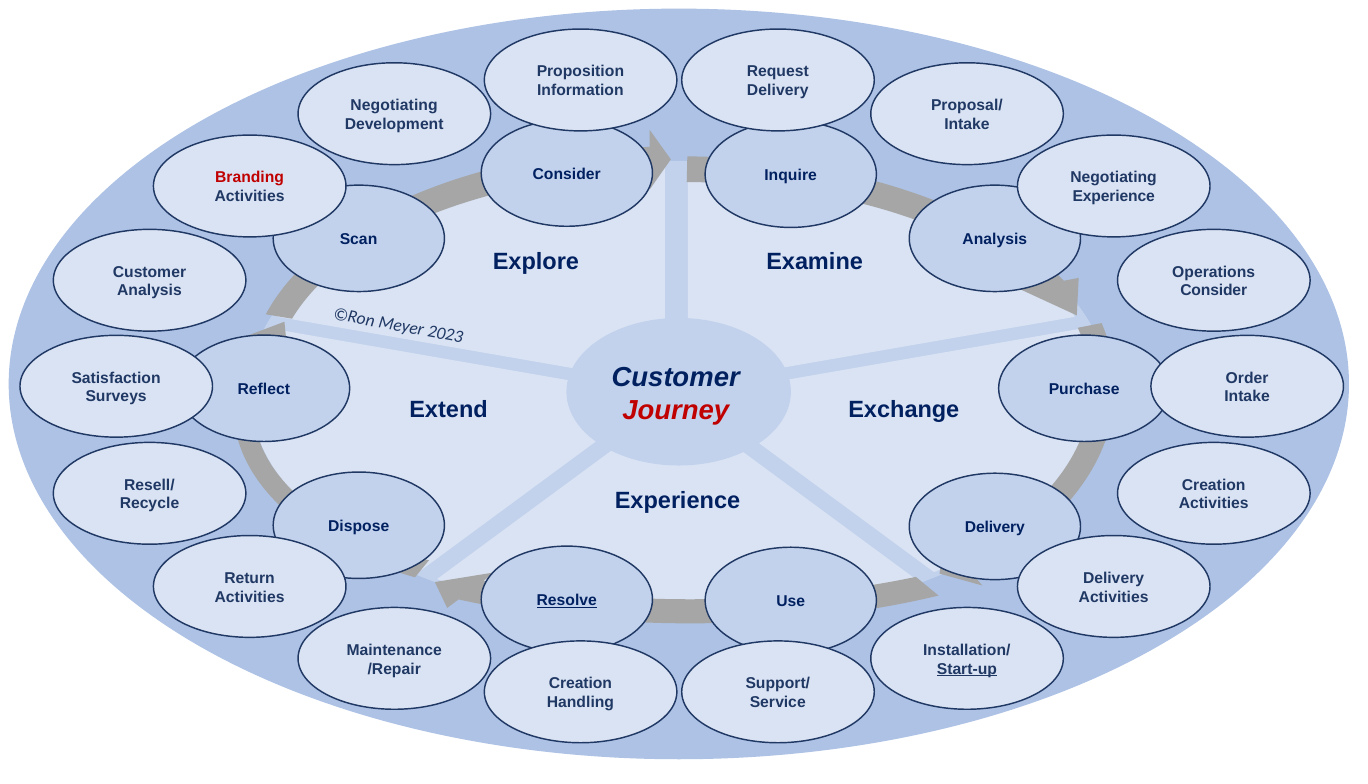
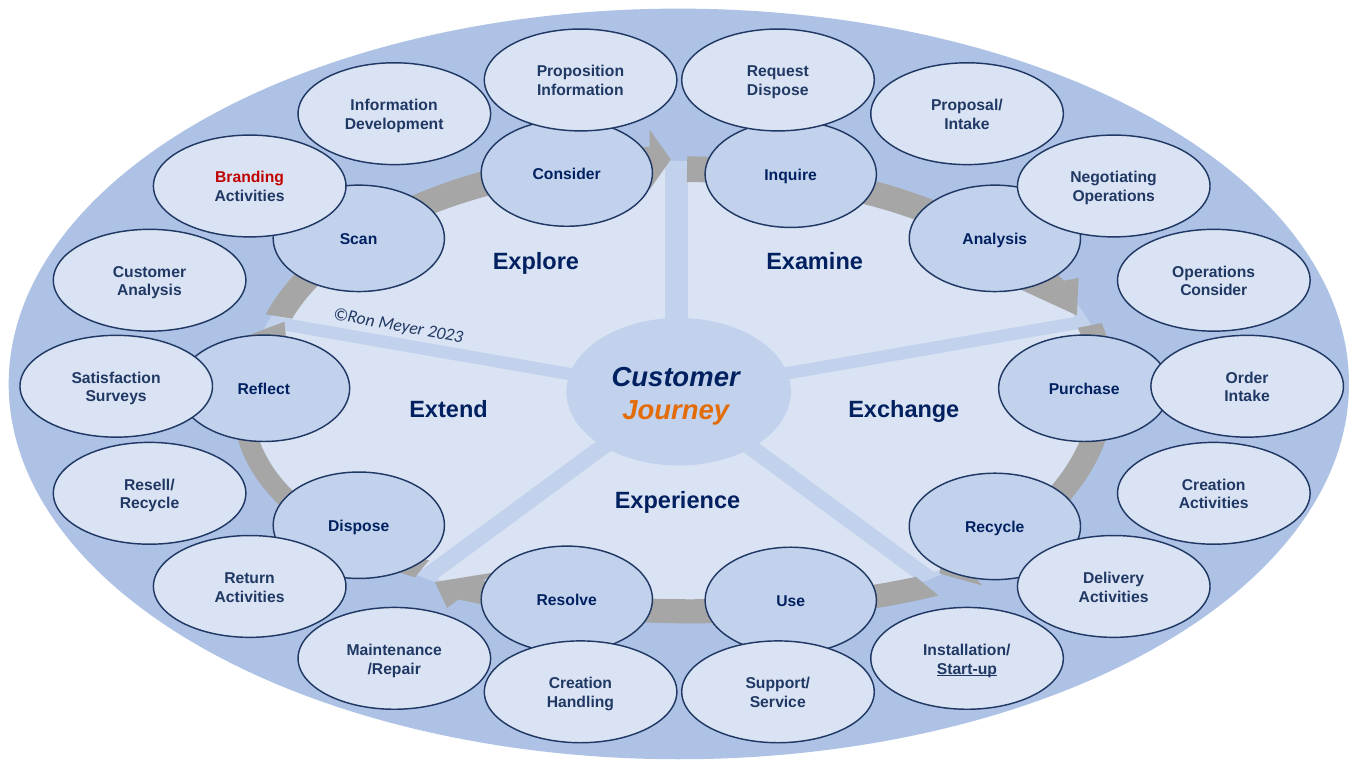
Delivery: Delivery -> Dispose (778, 90)
Negotiating: Negotiating -> Information (394, 105)
Experience: Experience -> Operations (1114, 197)
Journey colour: red -> orange (676, 410)
Delivery: Delivery -> Recycle (995, 527)
Resolve underline: present -> none (567, 600)
